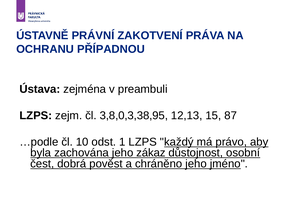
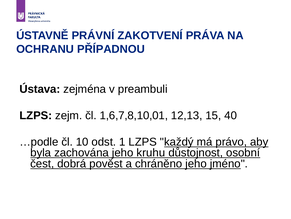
3,8,0,3,38,95: 3,8,0,3,38,95 -> 1,6,7,8,10,01 (134, 115)
87: 87 -> 40 (231, 115)
zákaz: zákaz -> kruhu (151, 152)
